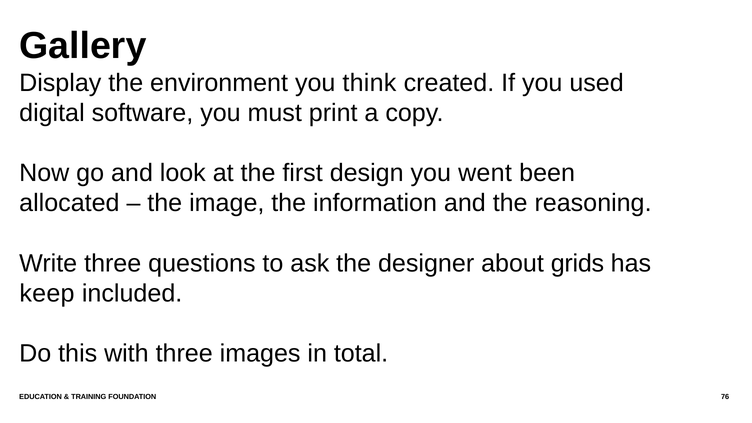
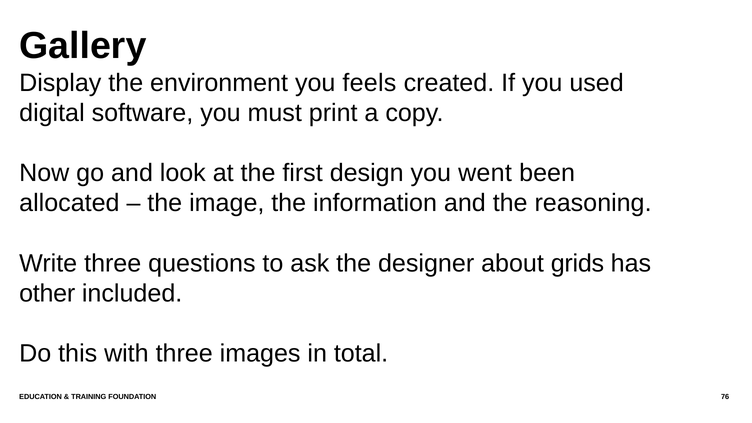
think: think -> feels (369, 83)
keep: keep -> other (47, 293)
